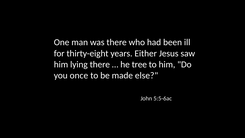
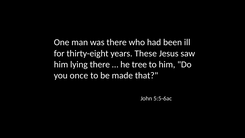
Either: Either -> These (146, 53)
else: else -> that (147, 75)
